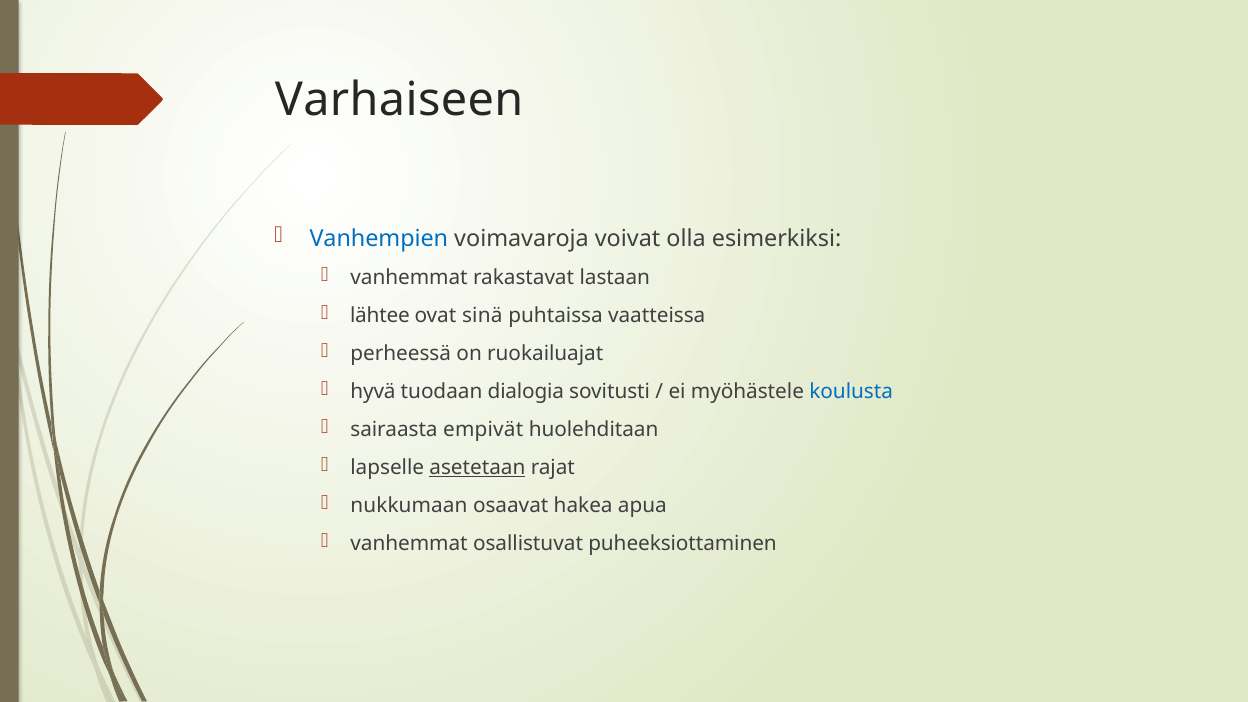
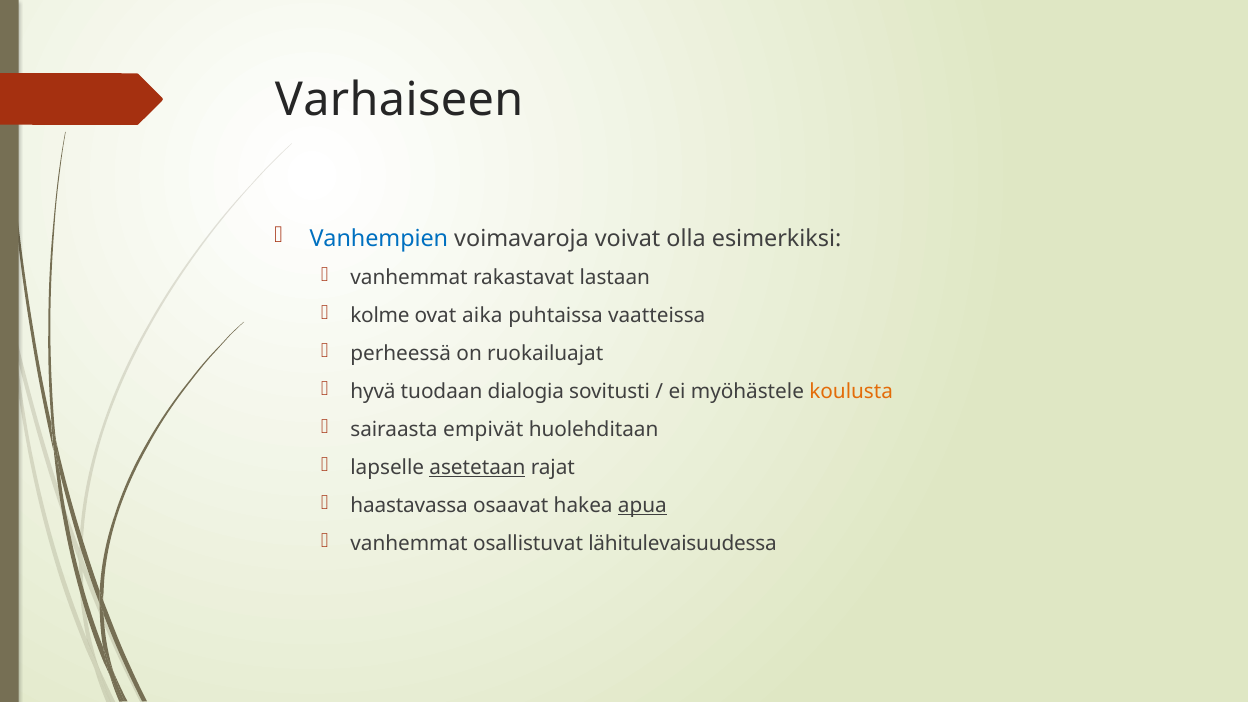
lähtee: lähtee -> kolme (380, 316)
sinä: sinä -> aika (482, 316)
koulusta colour: blue -> orange (851, 392)
nukkumaan: nukkumaan -> haastavassa (409, 506)
apua underline: none -> present (642, 506)
puheeksiottaminen: puheeksiottaminen -> lähitulevaisuudessa (683, 544)
